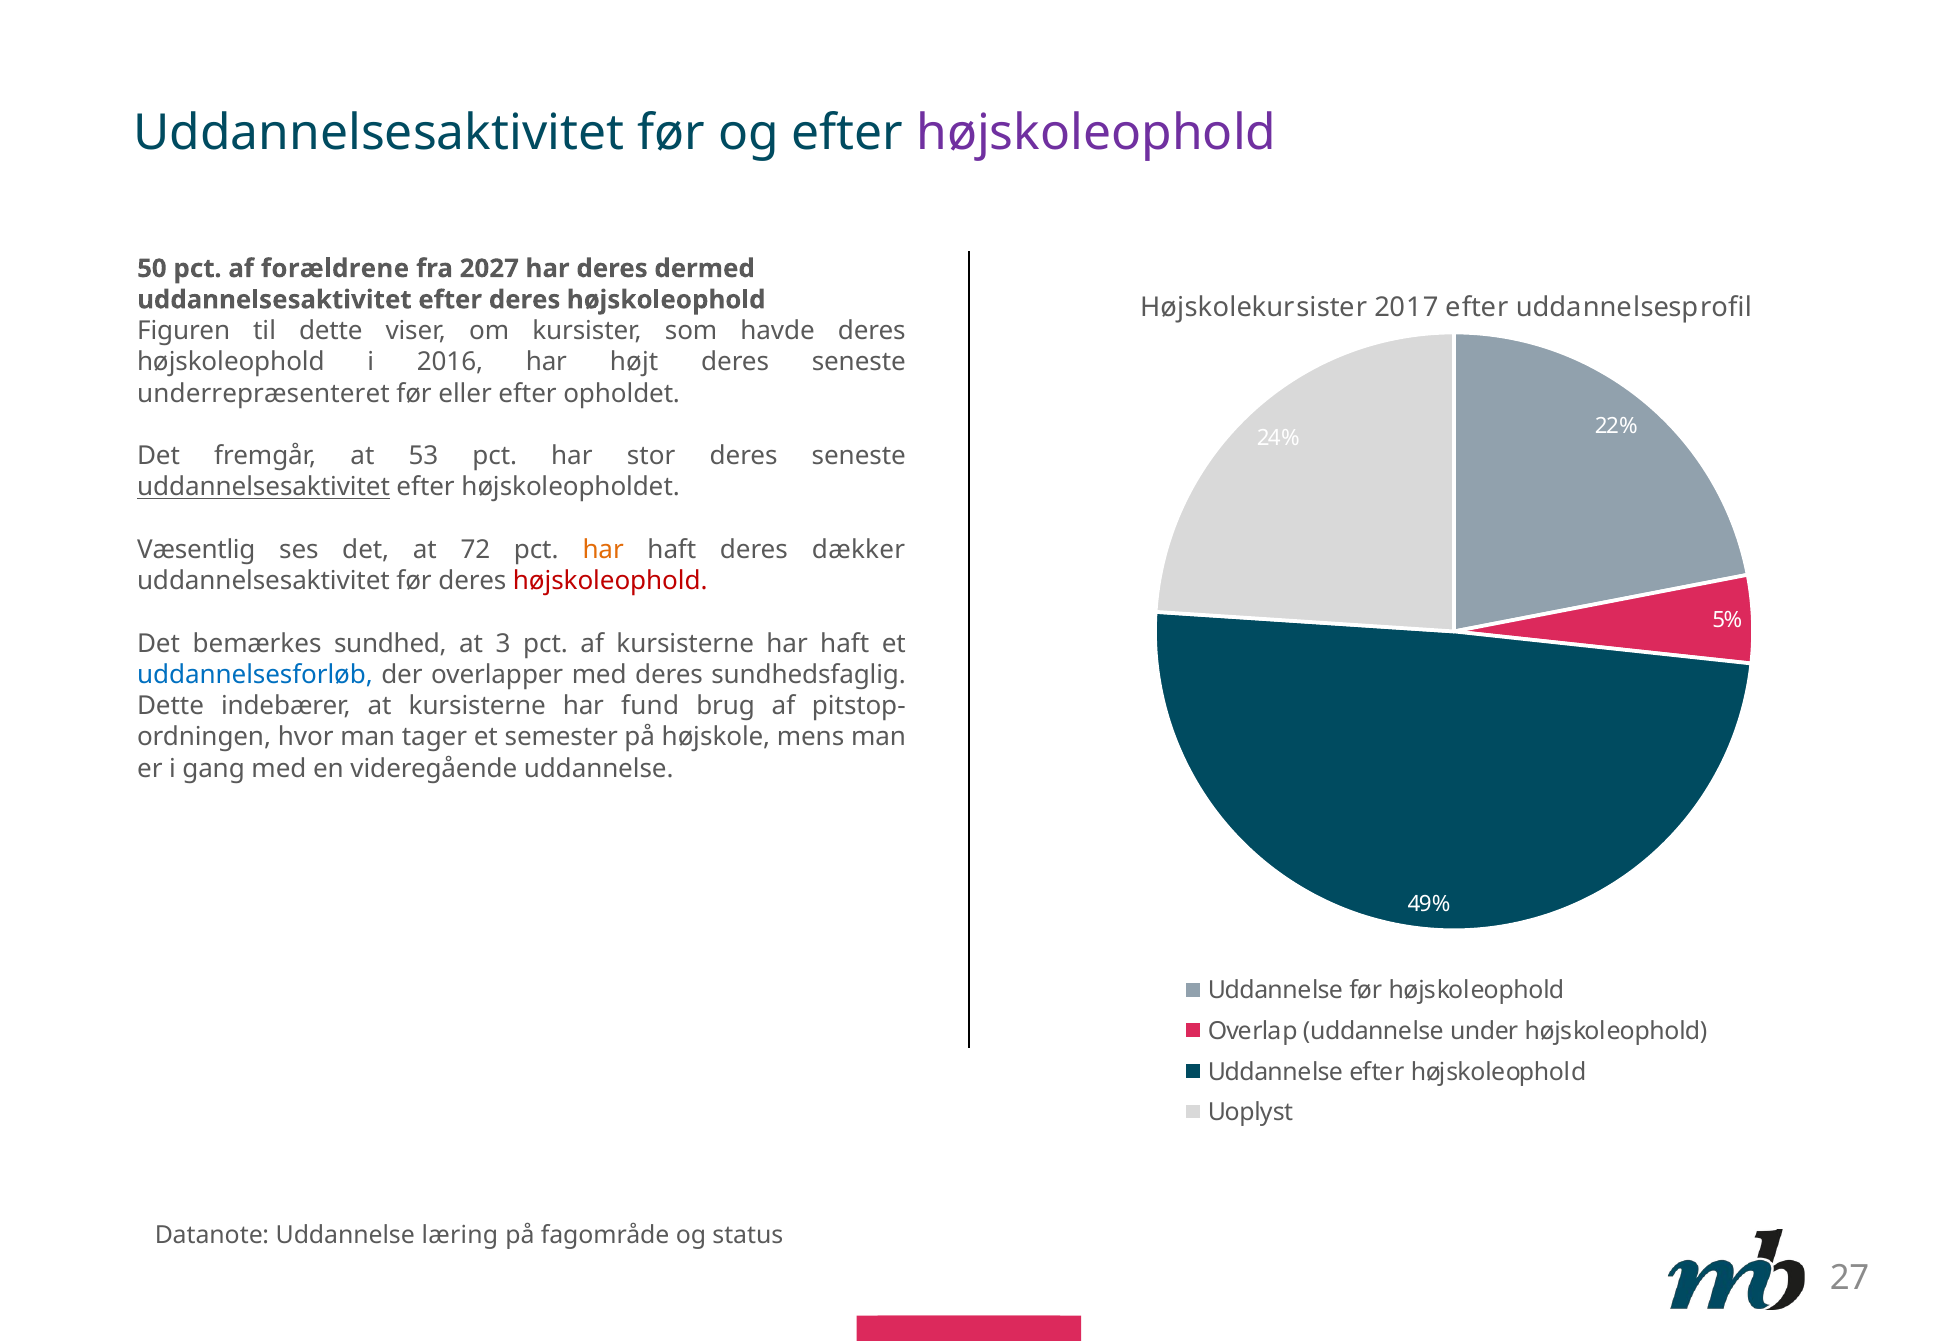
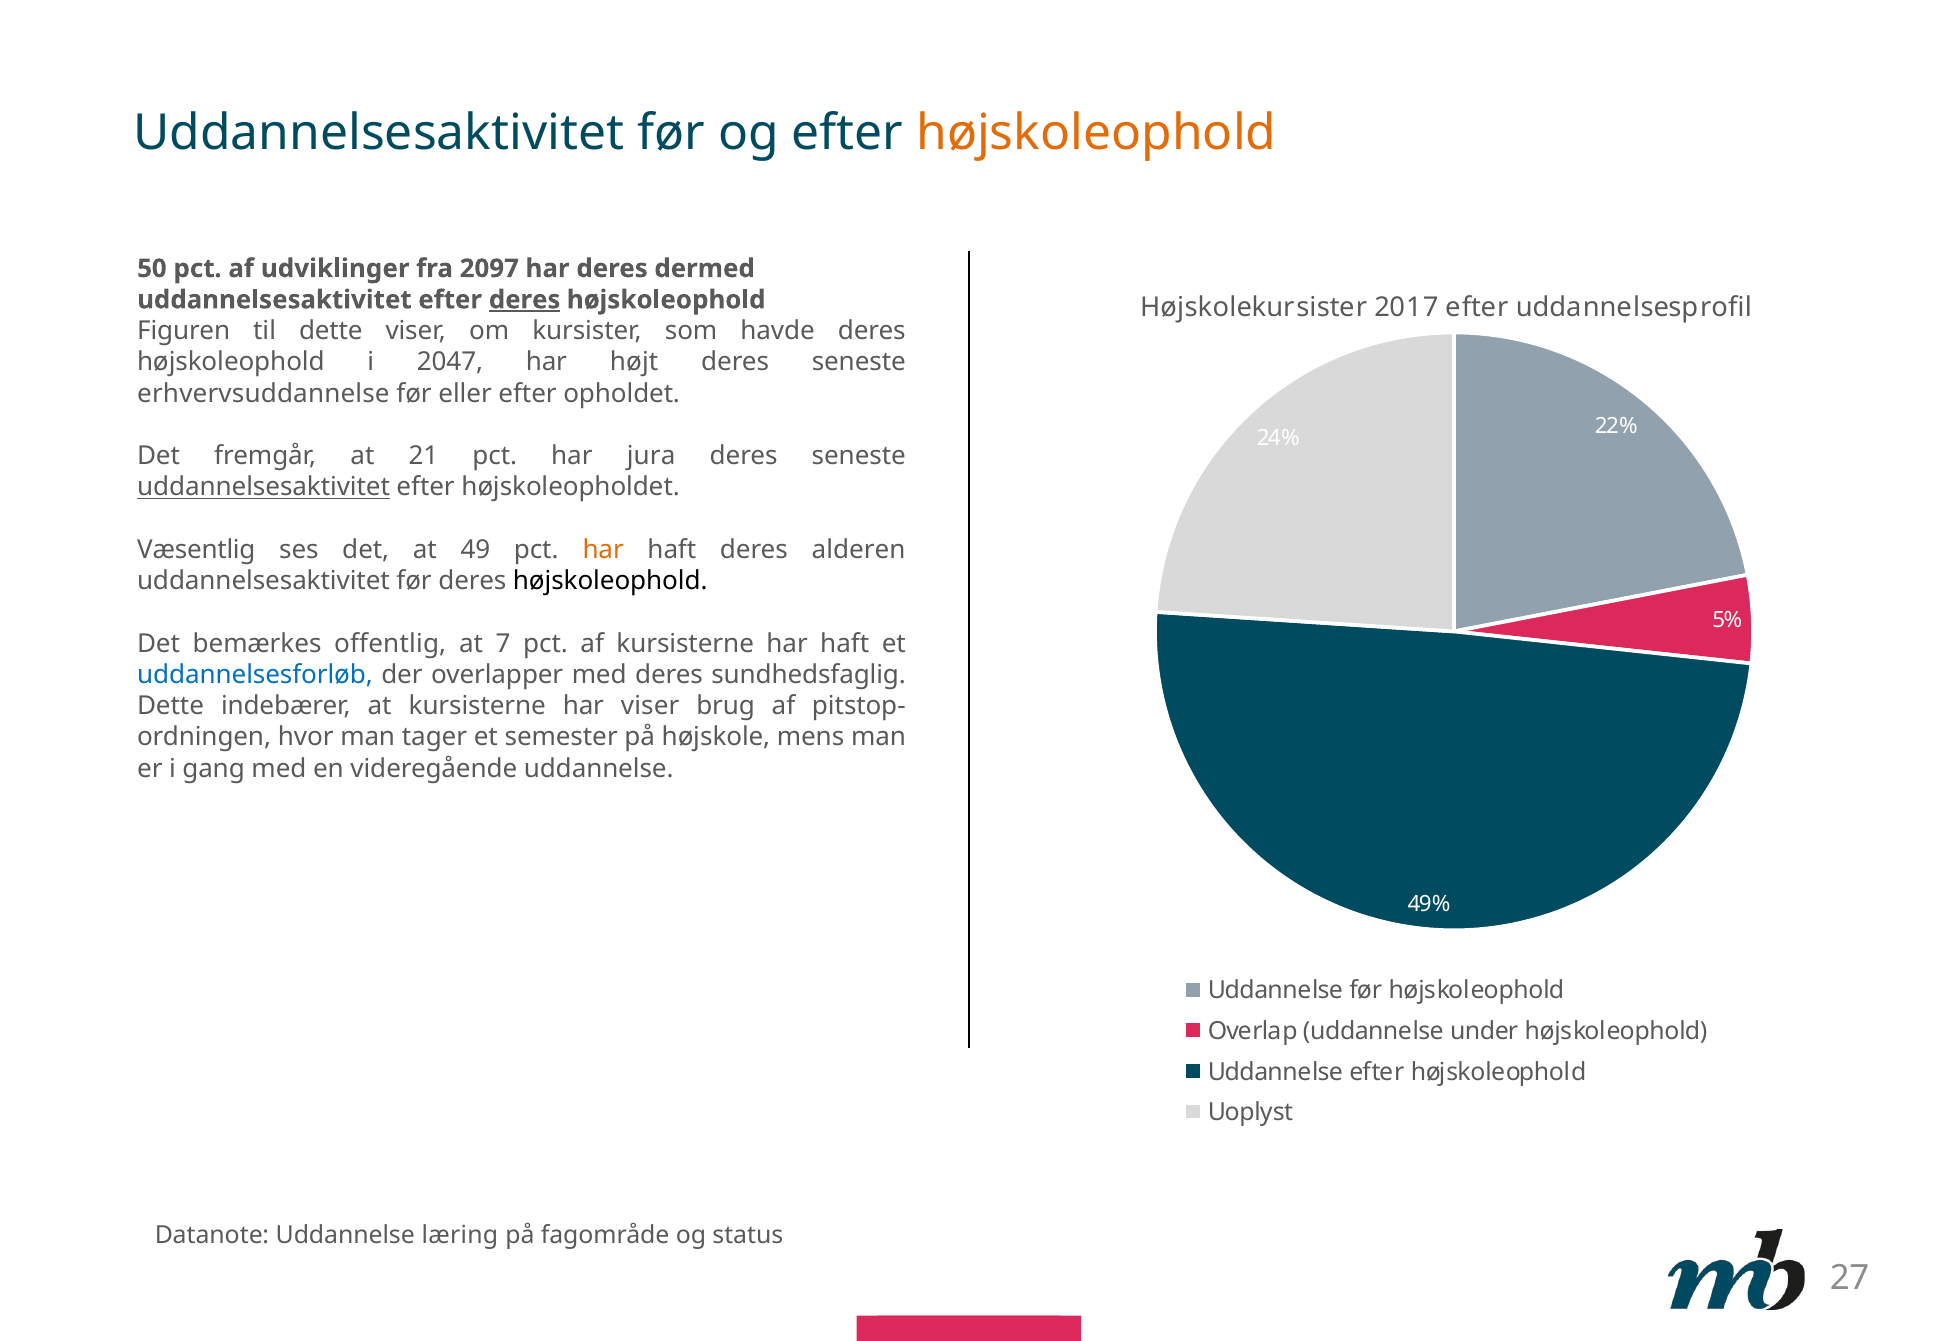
højskoleophold colour: purple -> orange (1096, 134)
forældrene: forældrene -> udviklinger (335, 269)
2027: 2027 -> 2097 (489, 269)
deres underline: none -> present (525, 300)
2016: 2016 -> 2047 (450, 362)
underrepræsenteret: underrepræsenteret -> erhvervsuddannelse (263, 394)
53: 53 -> 21 (423, 456)
stor: stor -> jura (651, 456)
72: 72 -> 49 (475, 550)
dækker: dækker -> alderen (859, 550)
højskoleophold colour: red -> black (610, 581)
sundhed: sundhed -> offentlig (390, 644)
3: 3 -> 7 (503, 644)
har fund: fund -> viser (650, 706)
